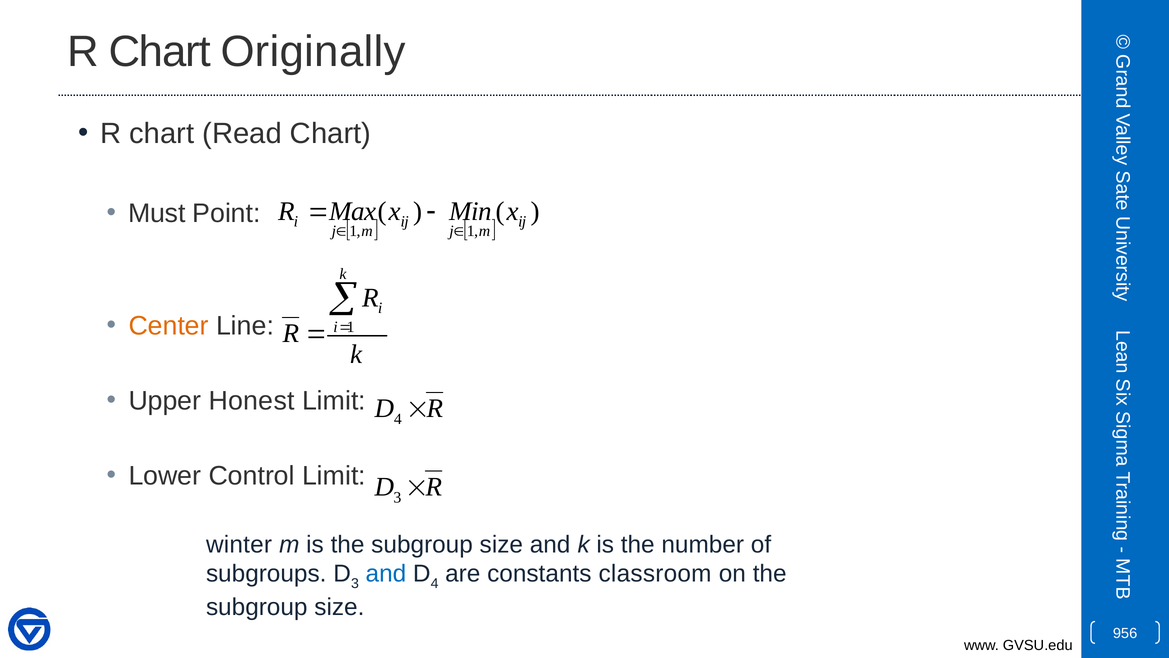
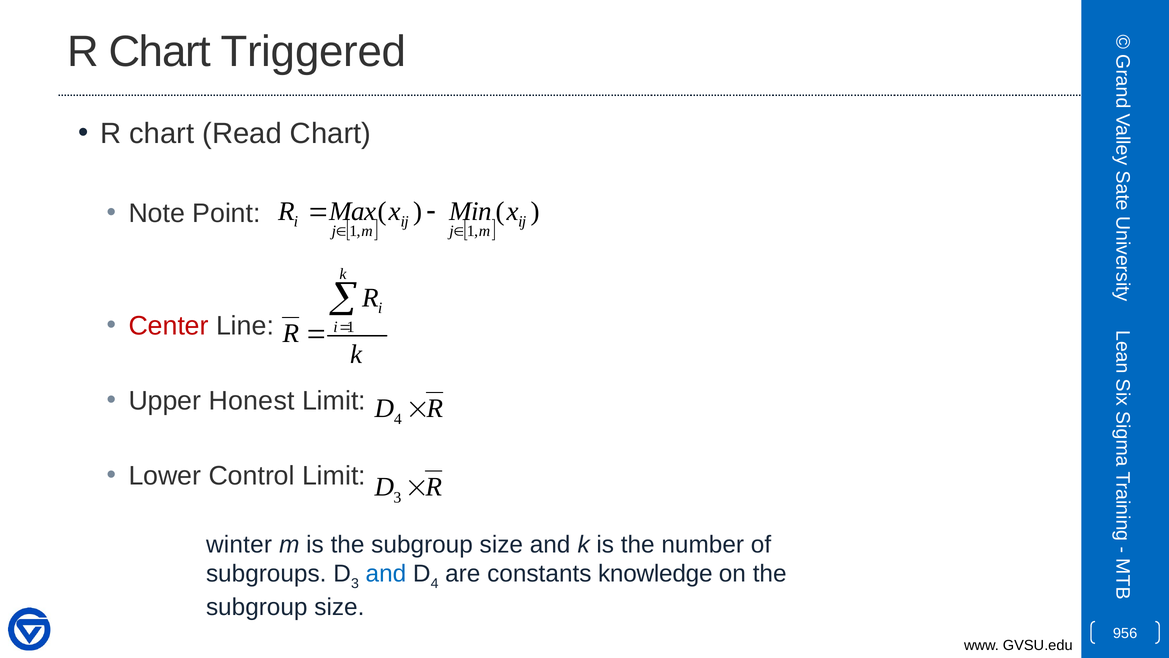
Originally: Originally -> Triggered (313, 52)
Must: Must -> Note (157, 213)
Center colour: orange -> red (169, 326)
classroom: classroom -> knowledge (655, 574)
